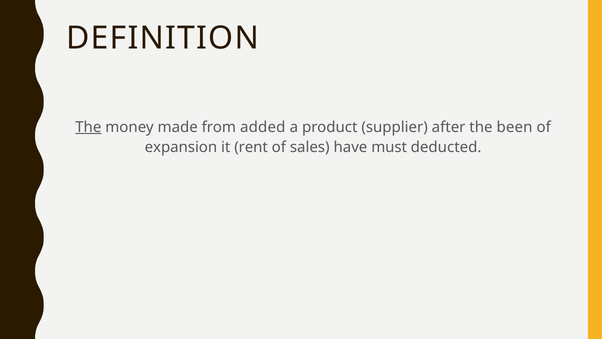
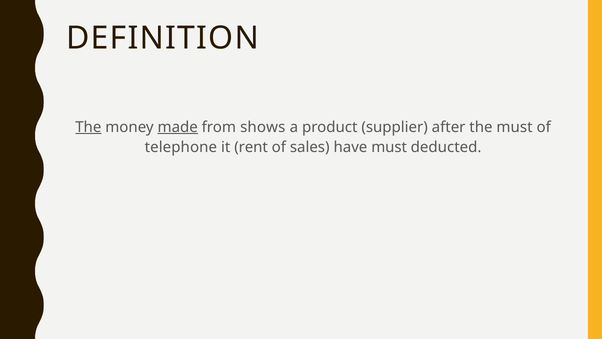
made underline: none -> present (178, 127)
added: added -> shows (263, 127)
the been: been -> must (515, 127)
expansion: expansion -> telephone (181, 147)
